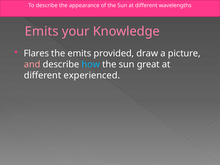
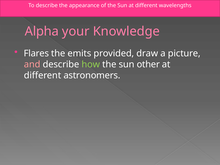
Emits: Emits -> Alpha (42, 31)
how colour: light blue -> light green (91, 64)
great: great -> other (148, 64)
experienced: experienced -> astronomers (92, 75)
